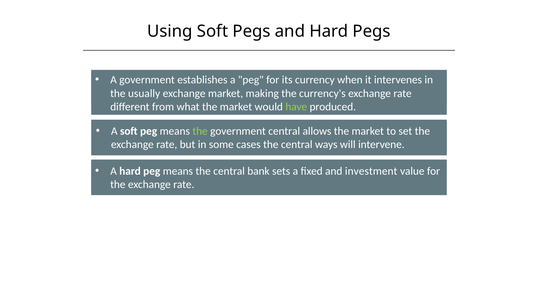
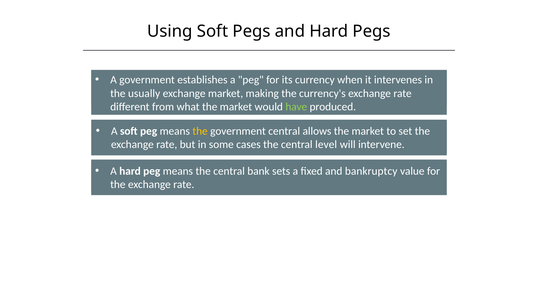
the colour: light green -> yellow (200, 131)
ways: ways -> level (326, 144)
investment: investment -> bankruptcy (371, 171)
